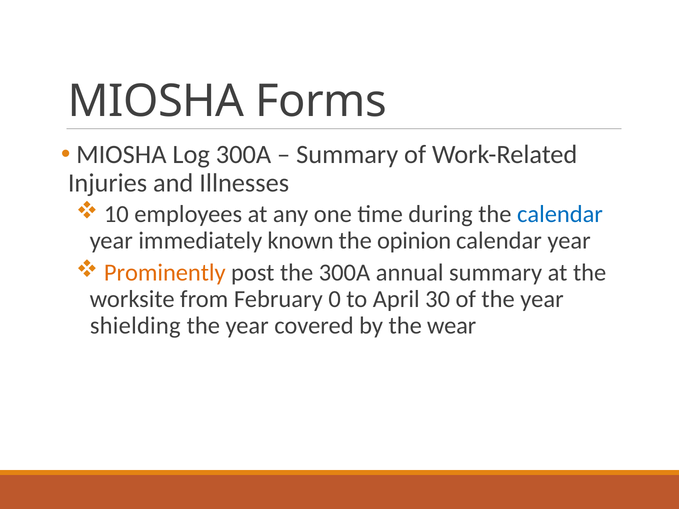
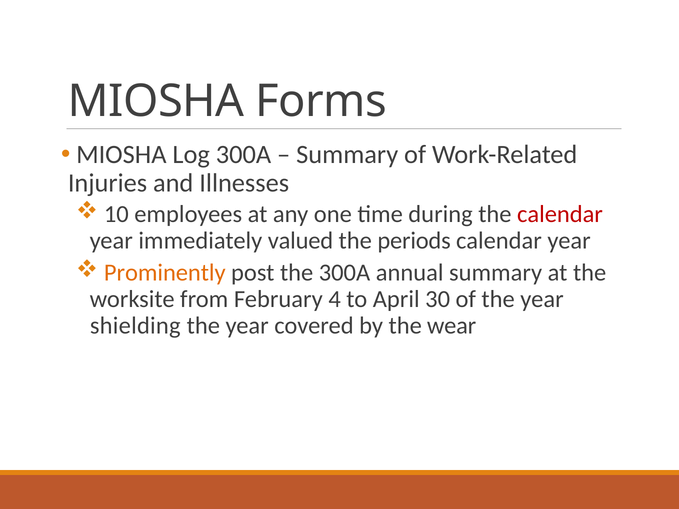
calendar colour: blue -> red (560, 214)
known: known -> valued (301, 241)
opinion: opinion -> periods (414, 241)
0: 0 -> 4 (335, 299)
